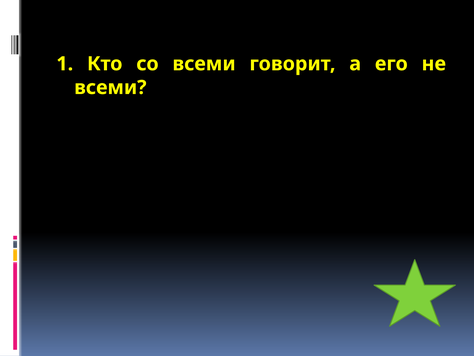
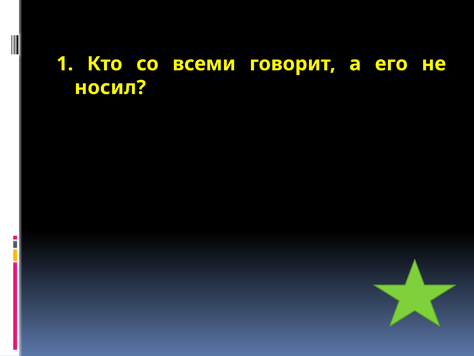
всеми: всеми -> носил (110, 87)
